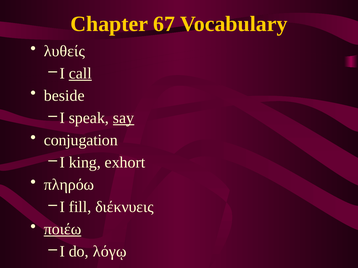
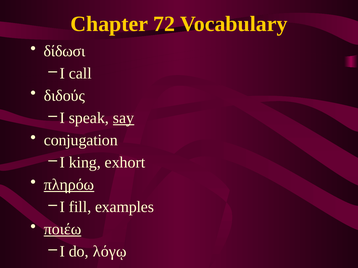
67: 67 -> 72 (164, 24)
λυθείς: λυθείς -> δίδωσι (64, 51)
call underline: present -> none (80, 74)
beside: beside -> διδούς (64, 96)
πληρόω underline: none -> present (69, 185)
διέκνυεις: διέκνυεις -> examples (124, 207)
